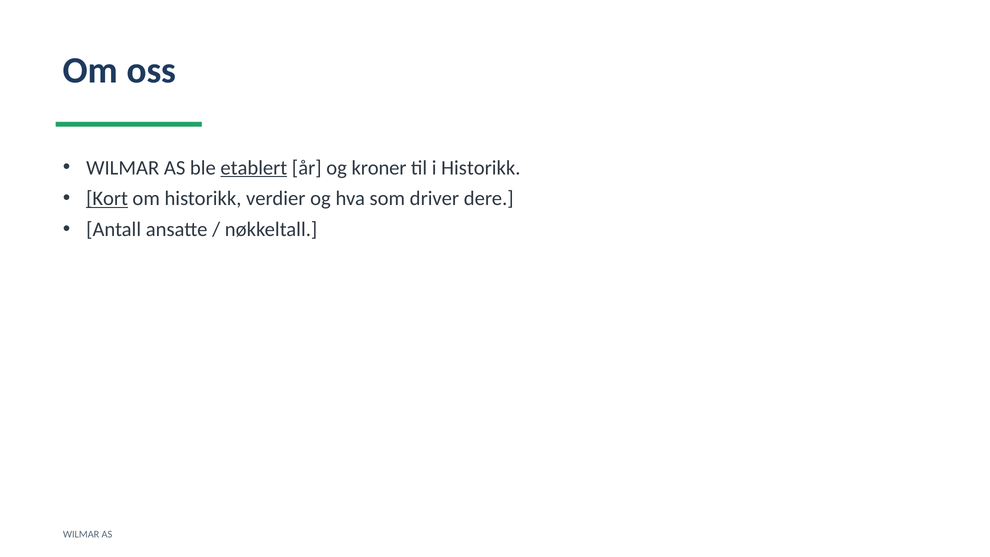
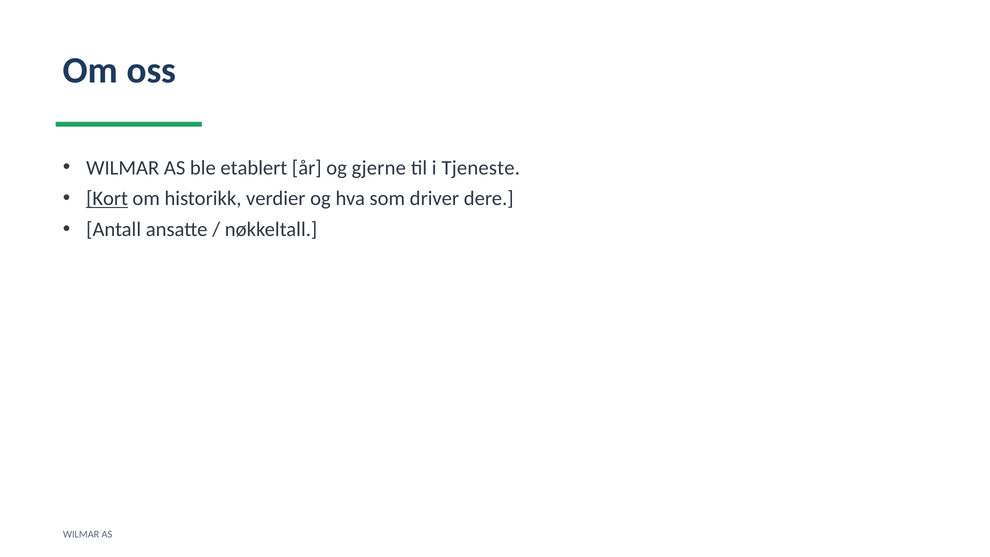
etablert underline: present -> none (254, 168)
kroner: kroner -> gjerne (379, 168)
i Historikk: Historikk -> Tjeneste (481, 168)
